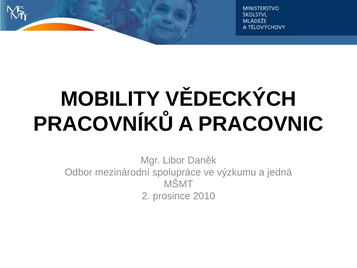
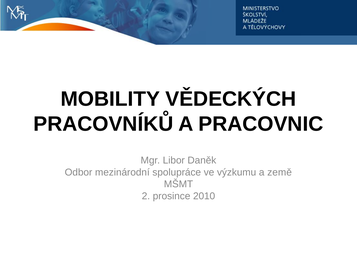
jedná: jedná -> země (280, 172)
